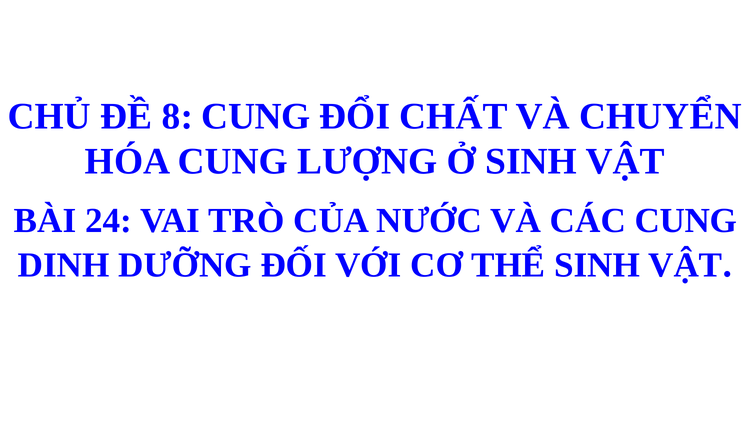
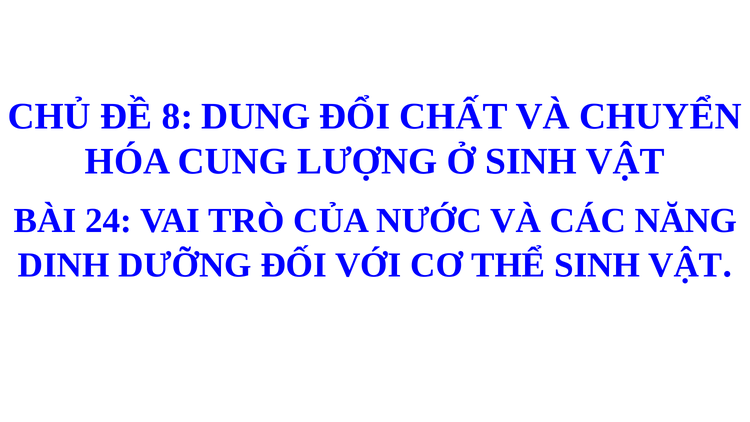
8 CUNG: CUNG -> DUNG (256, 116)
CÁC CUNG: CUNG -> NĂNG (686, 221)
